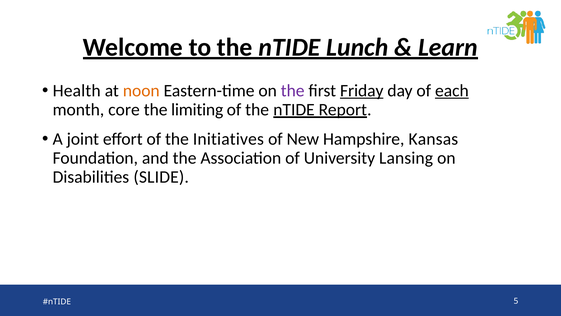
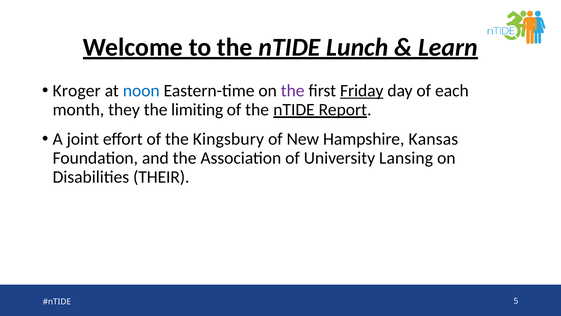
Health: Health -> Kroger (77, 91)
noon colour: orange -> blue (141, 91)
each underline: present -> none (452, 91)
core: core -> they (124, 110)
Initiatives: Initiatives -> Kingsbury (228, 139)
SLIDE: SLIDE -> THEIR (161, 177)
